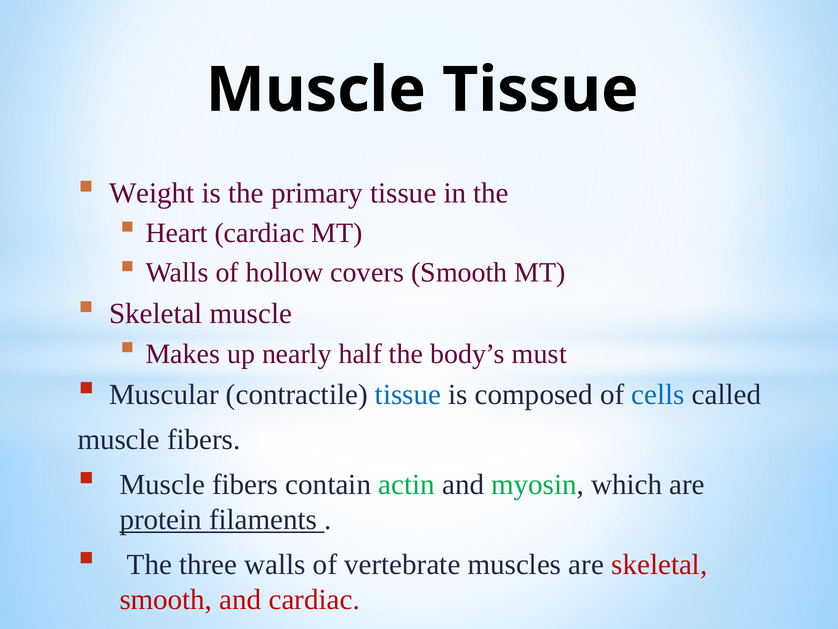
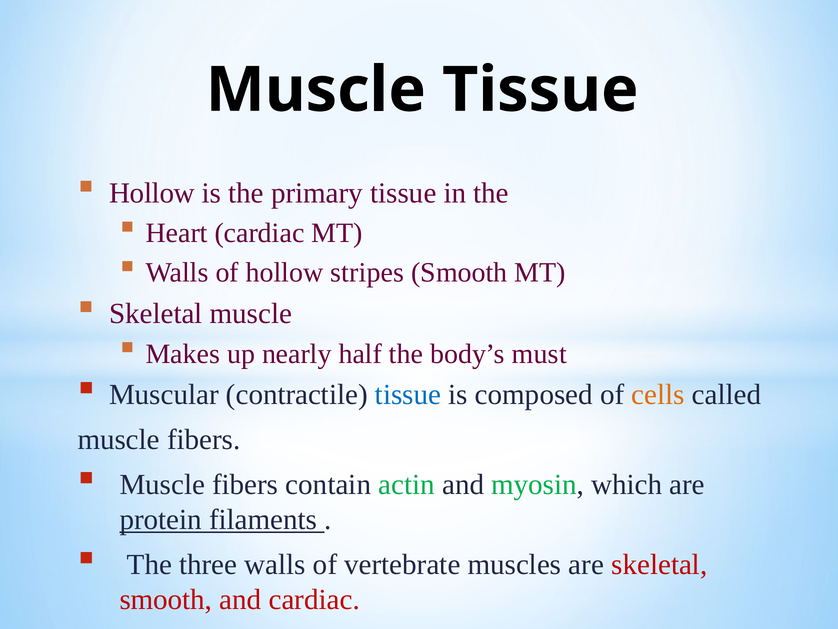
Weight: Weight -> Hollow (152, 193)
covers: covers -> stripes (367, 272)
cells colour: blue -> orange (658, 394)
